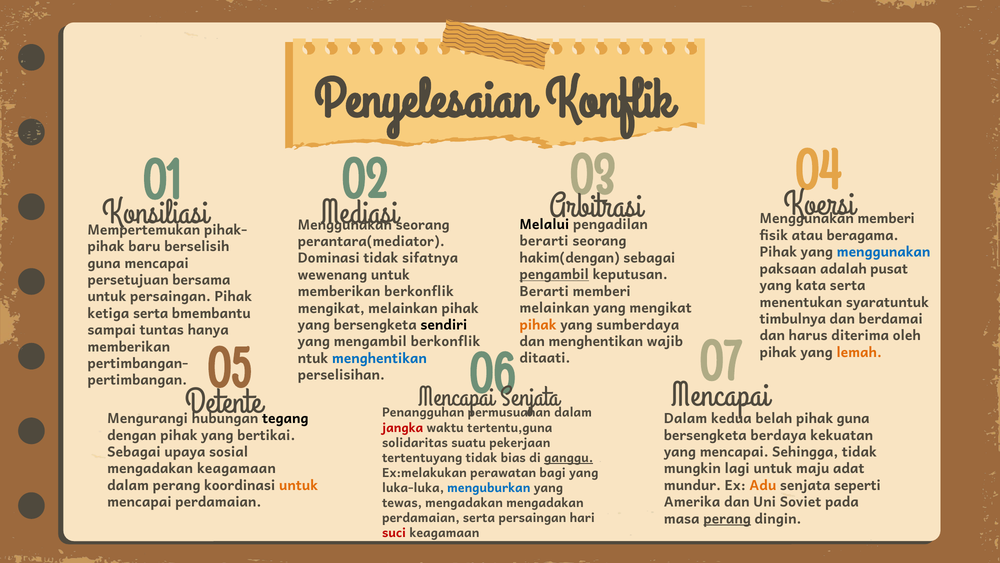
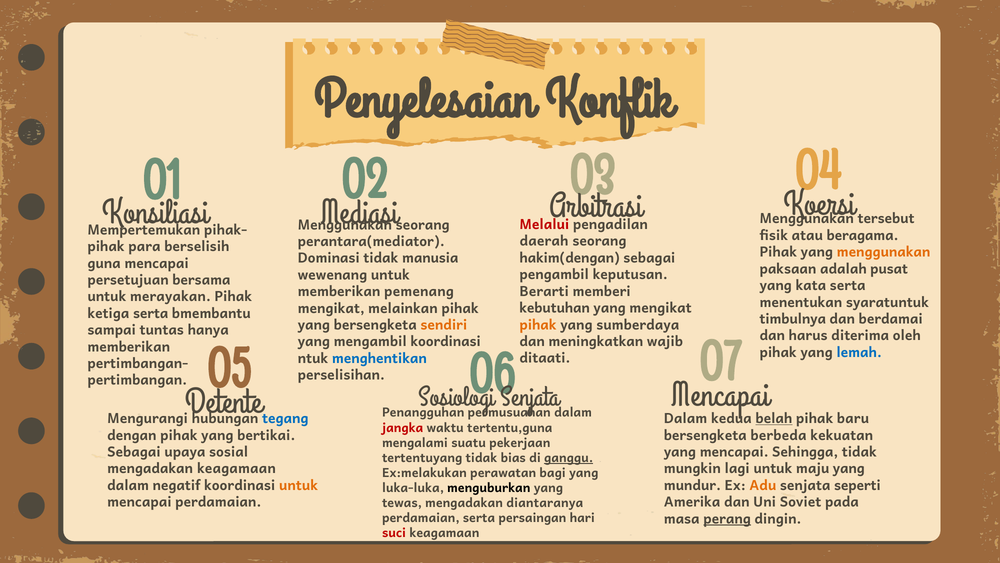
memberi: memberi -> tersebut (886, 219)
Melalui colour: black -> red (544, 225)
berarti: berarti -> daerah (544, 241)
baru: baru -> para (144, 247)
menggunakan colour: blue -> orange (884, 252)
sifatnya: sifatnya -> manusia (430, 258)
pengambil underline: present -> none (554, 275)
memberikan berkonflik: berkonflik -> pemenang (419, 292)
untuk persaingan: persaingan -> merayakan (170, 297)
melainkan: melainkan -> kebutuhan (555, 308)
sendiri colour: black -> orange (444, 325)
dan menghentikan: menghentikan -> meningkatkan (596, 341)
mengambil berkonflik: berkonflik -> koordinasi (446, 342)
lemah colour: orange -> blue (859, 352)
Mencapai: Mencapai -> Sosiologi (456, 396)
tegang colour: black -> blue (285, 418)
belah underline: none -> present (774, 418)
pihak guna: guna -> baru (853, 418)
berdaya: berdaya -> berbeda (778, 435)
solidaritas: solidaritas -> mengalami (415, 443)
maju adat: adat -> yang (849, 468)
dalam perang: perang -> negatif (177, 485)
menguburkan colour: blue -> black (489, 488)
mengadakan mengadakan: mengadakan -> diantaranya (545, 503)
